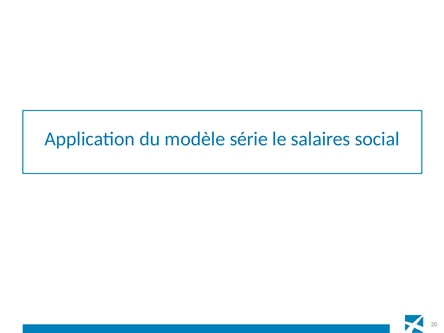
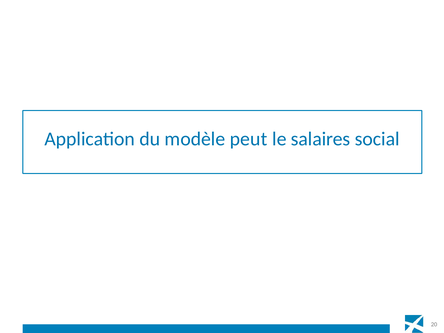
série: série -> peut (249, 139)
